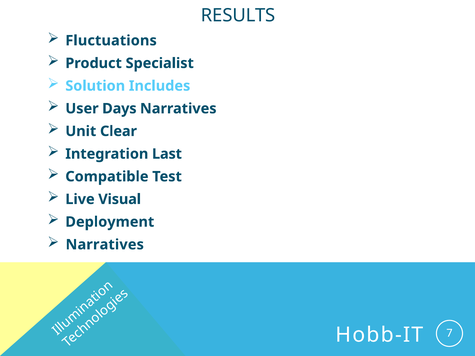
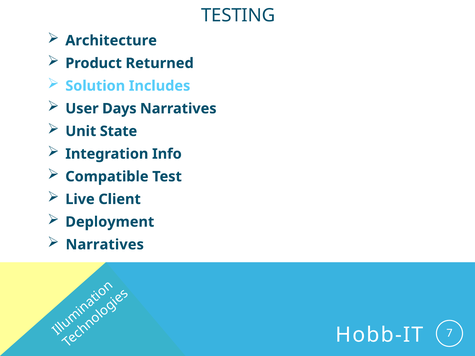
RESULTS: RESULTS -> TESTING (238, 16)
Fluctuations: Fluctuations -> Architecture (111, 41)
Specialist: Specialist -> Returned (160, 63)
Clear: Clear -> State (118, 131)
Last: Last -> Info (167, 154)
Visual: Visual -> Client (120, 199)
